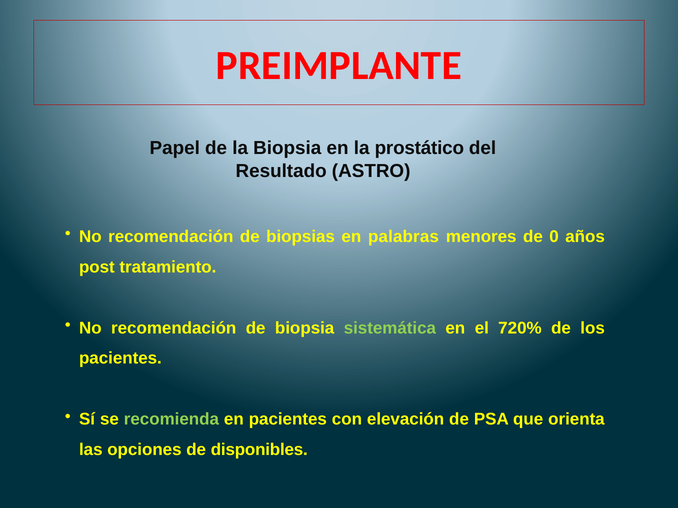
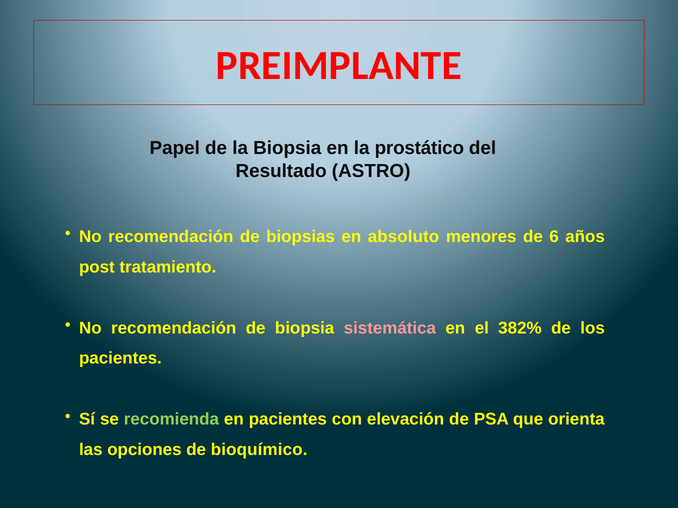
palabras: palabras -> absoluto (404, 237)
0: 0 -> 6 (554, 237)
sistemática colour: light green -> pink (390, 328)
720%: 720% -> 382% (520, 328)
disponibles: disponibles -> bioquímico (259, 450)
